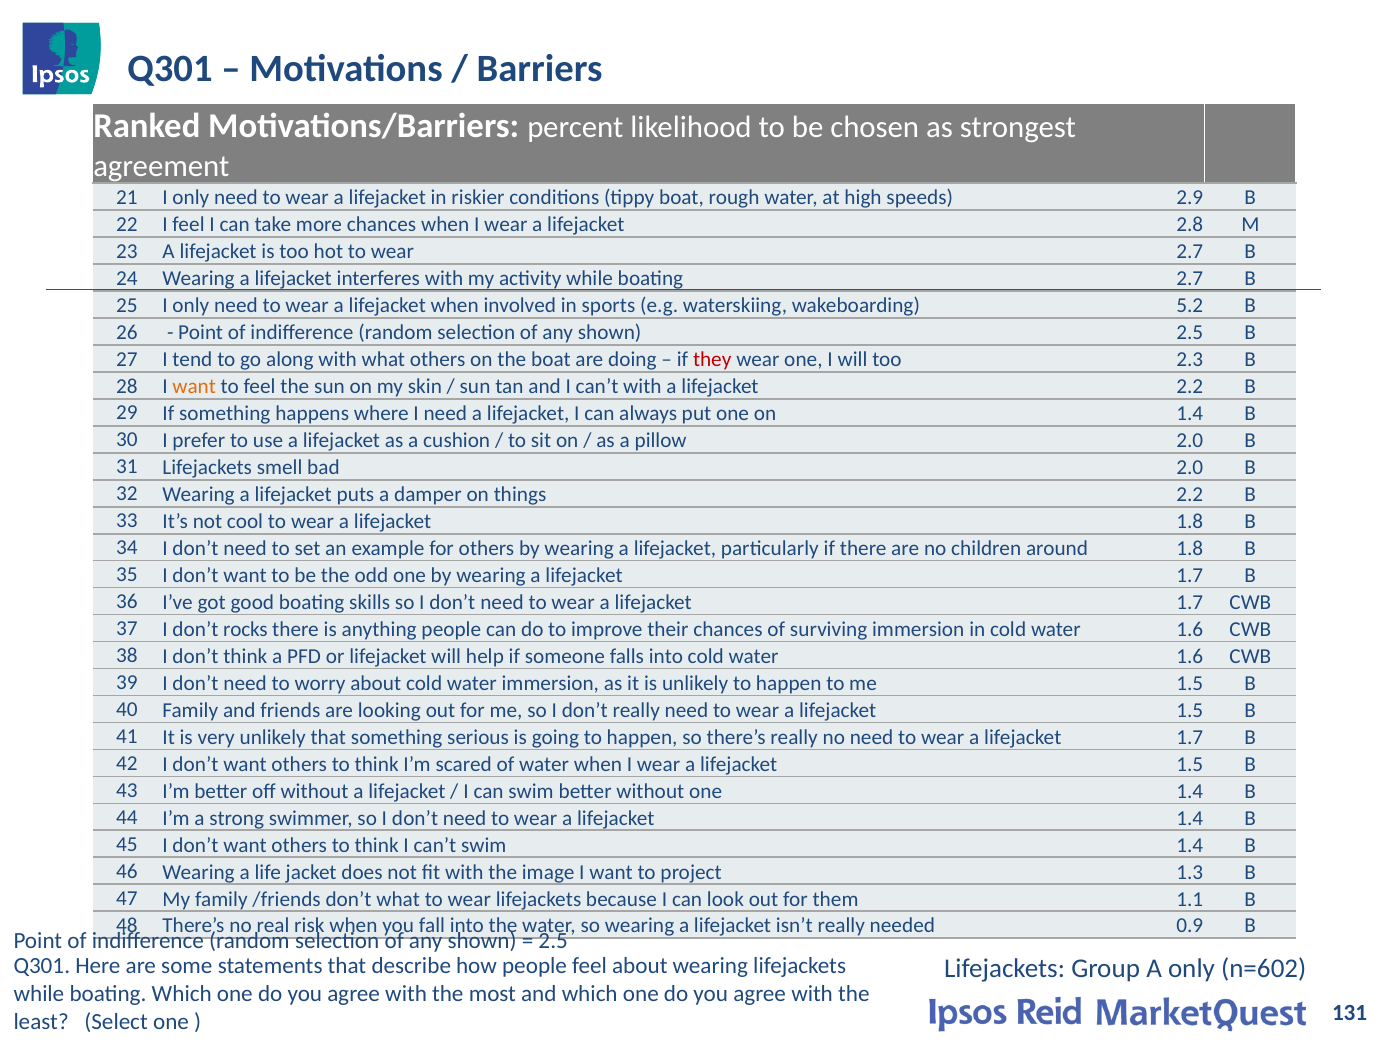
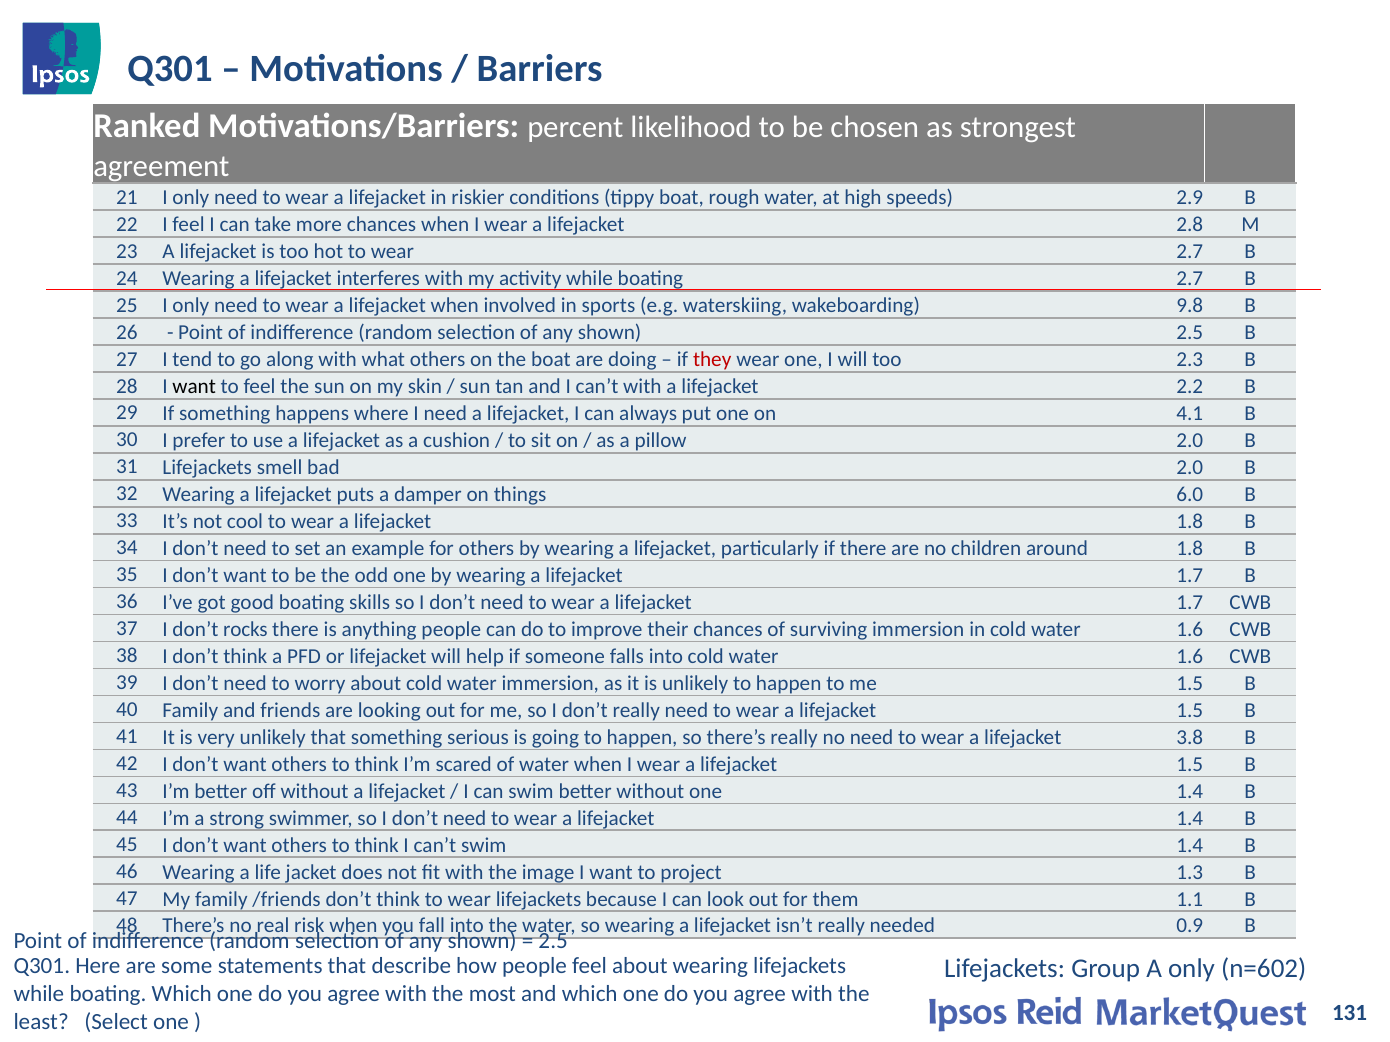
5.2: 5.2 -> 9.8 (1190, 306)
want colour: orange -> black (194, 387)
on 1.4: 1.4 -> 4.1 (1190, 414)
things 2.2: 2.2 -> 6.0 (1190, 495)
1.7: 1.7 -> 3.8 (1190, 738)
/friends don’t what: what -> think (398, 899)
